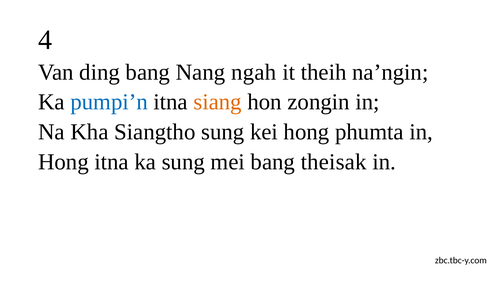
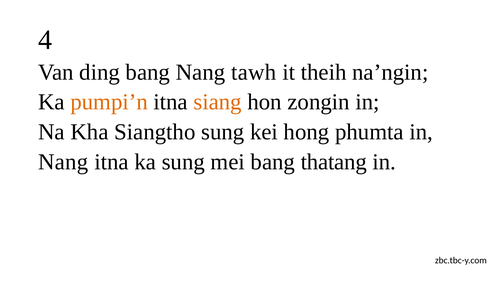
ngah: ngah -> tawh (254, 72)
pumpi’n colour: blue -> orange (109, 102)
Hong: Hong -> Nang (63, 162)
theisak: theisak -> thatang (334, 162)
